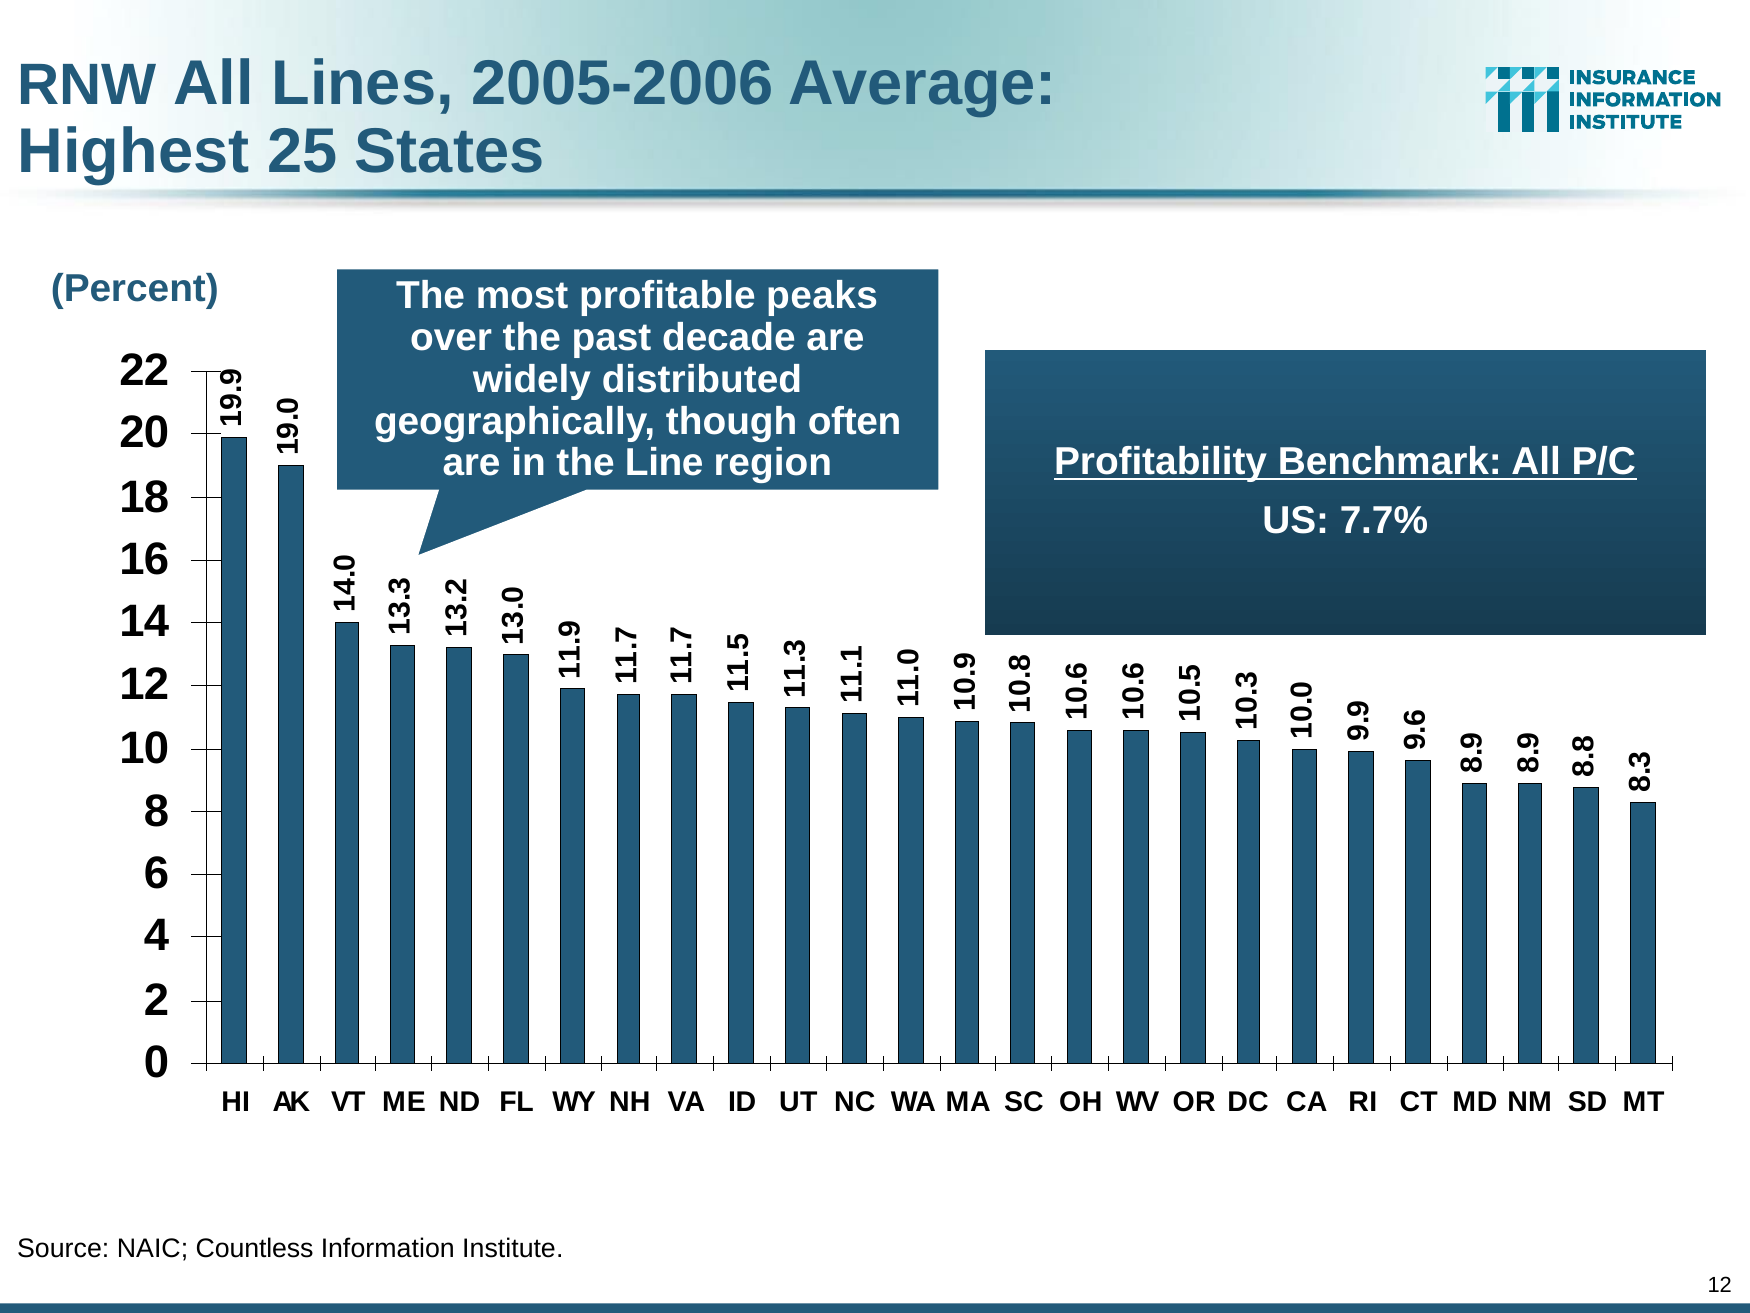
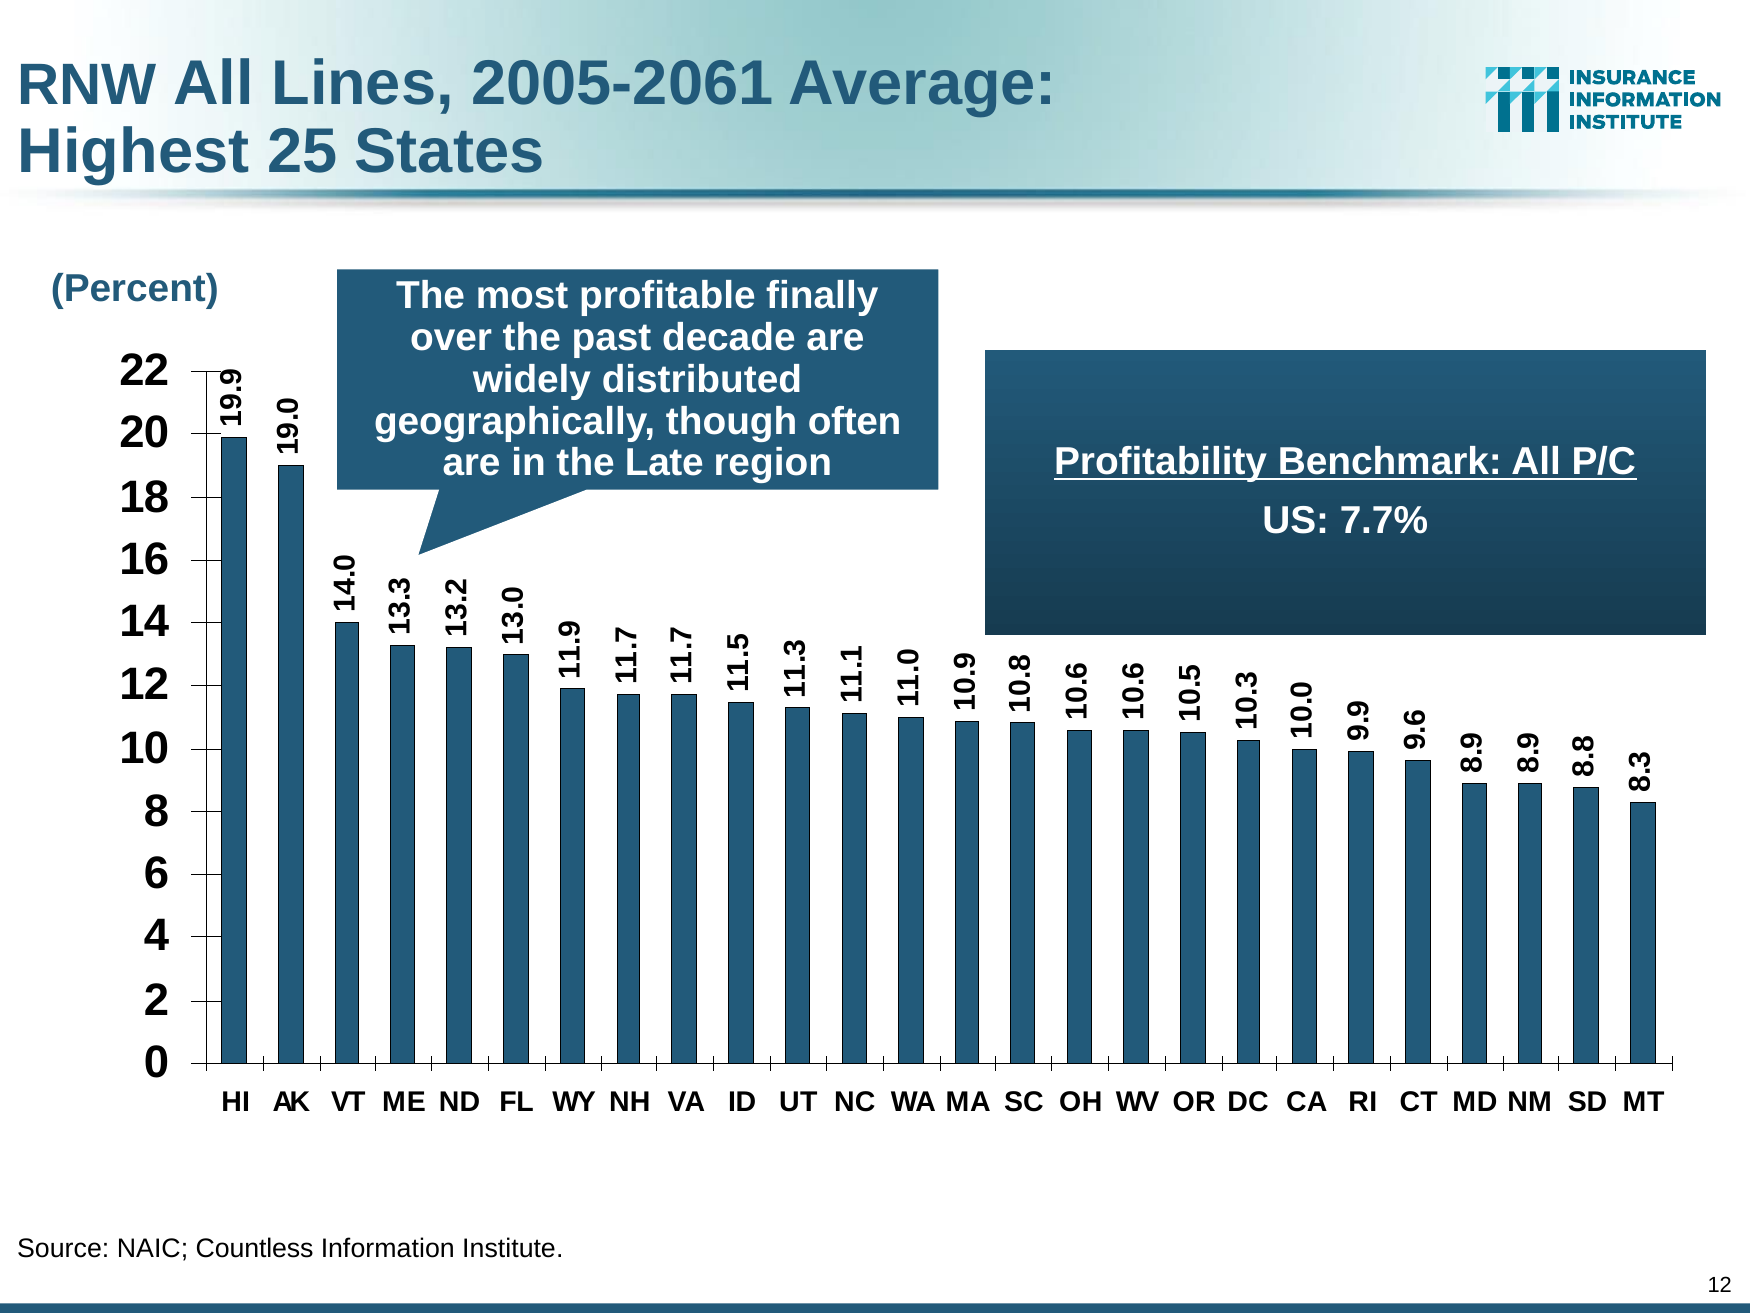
2005-2006: 2005-2006 -> 2005-2061 (622, 83)
peaks: peaks -> finally (822, 295)
Line: Line -> Late (664, 463)
